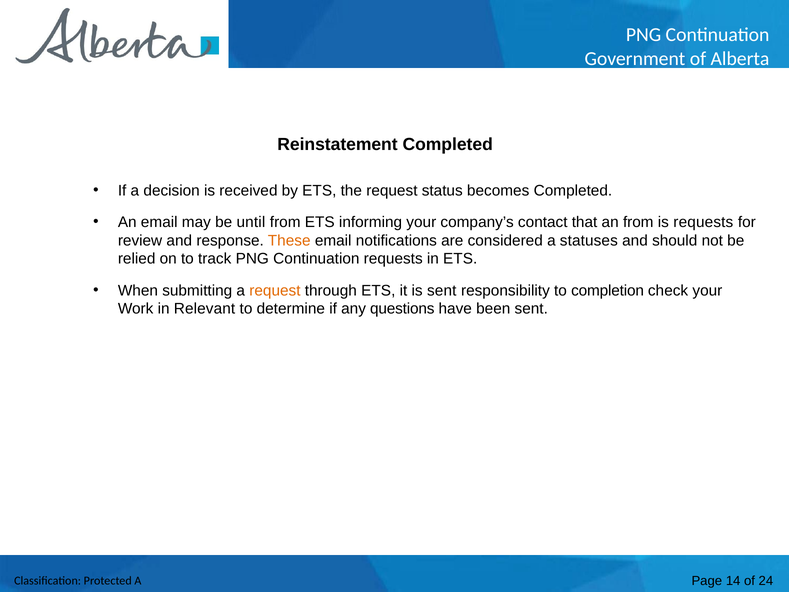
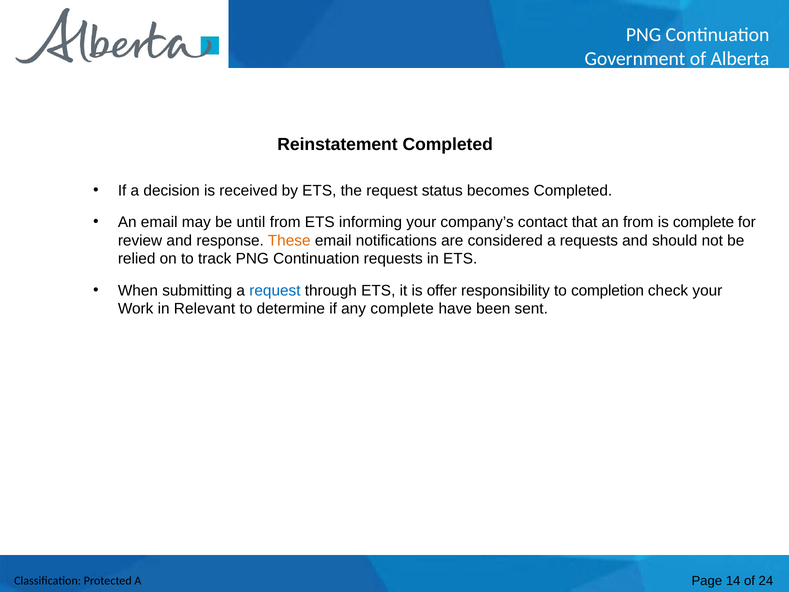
is requests: requests -> complete (703, 222)
a statuses: statuses -> requests (589, 240)
request colour: orange -> blue (275, 290)
is sent: sent -> offer (442, 290)
any questions: questions -> complete (402, 309)
